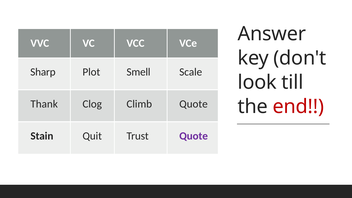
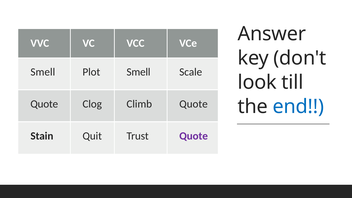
Sharp: Sharp -> Smell (43, 72)
Thank: Thank -> Quote (44, 104)
end colour: red -> blue (298, 107)
